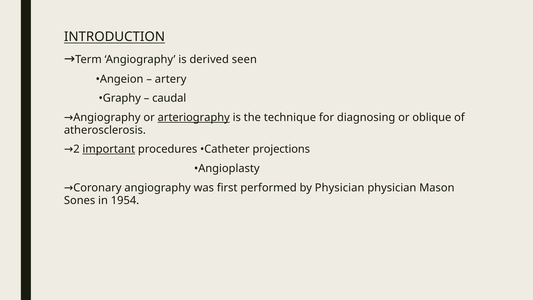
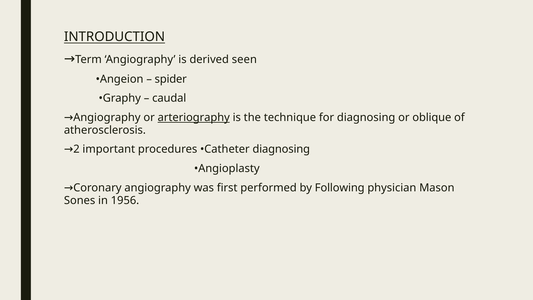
artery: artery -> spider (171, 79)
important underline: present -> none (109, 149)
Catheter projections: projections -> diagnosing (281, 149)
by Physician: Physician -> Following (340, 188)
1954: 1954 -> 1956 (125, 200)
